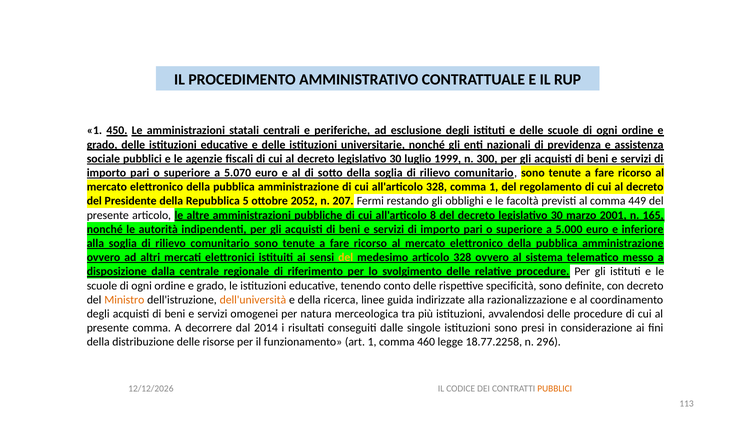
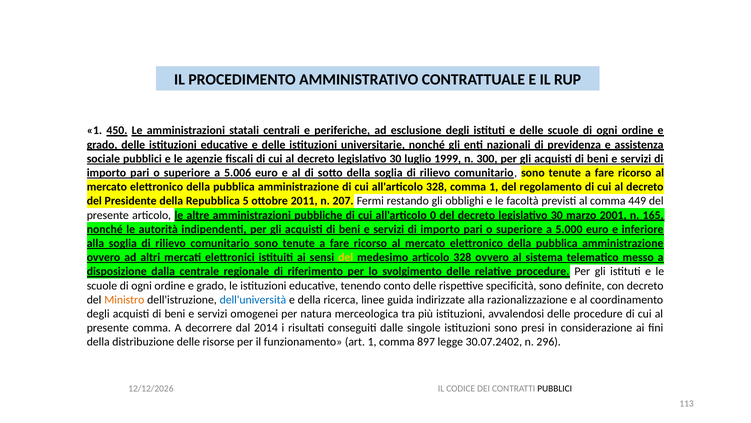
5.070: 5.070 -> 5.006 (238, 173)
2052: 2052 -> 2011 (304, 201)
8: 8 -> 0 (433, 215)
dell'università colour: orange -> blue (253, 299)
460: 460 -> 897 (426, 342)
18.77.2258: 18.77.2258 -> 30.07.2402 (494, 342)
PUBBLICI colour: orange -> black (555, 388)
